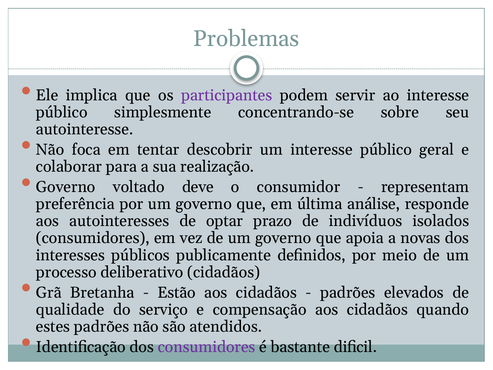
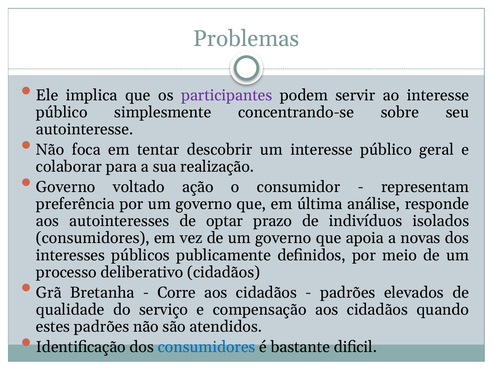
deve: deve -> ação (198, 187)
Estão: Estão -> Corre (177, 292)
consumidores colour: purple -> blue (207, 347)
